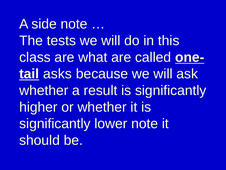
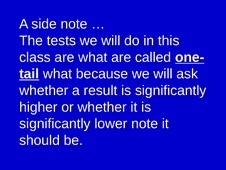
asks: asks -> what (58, 74)
